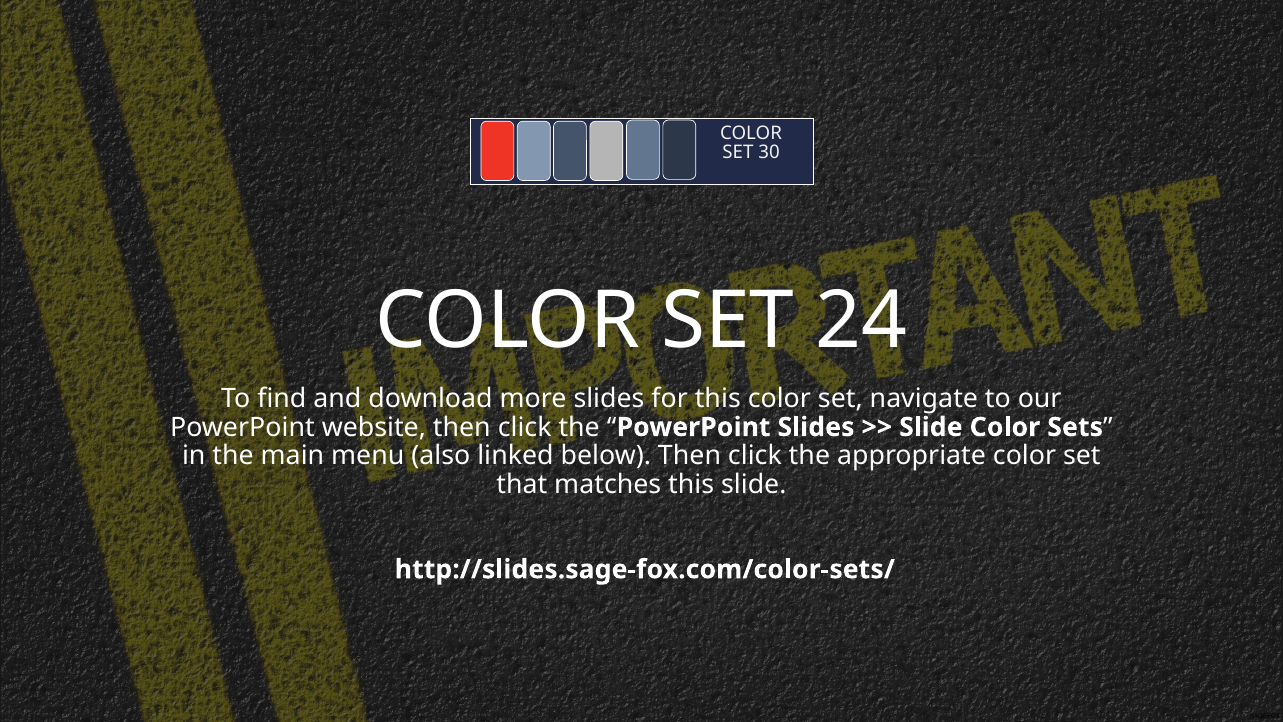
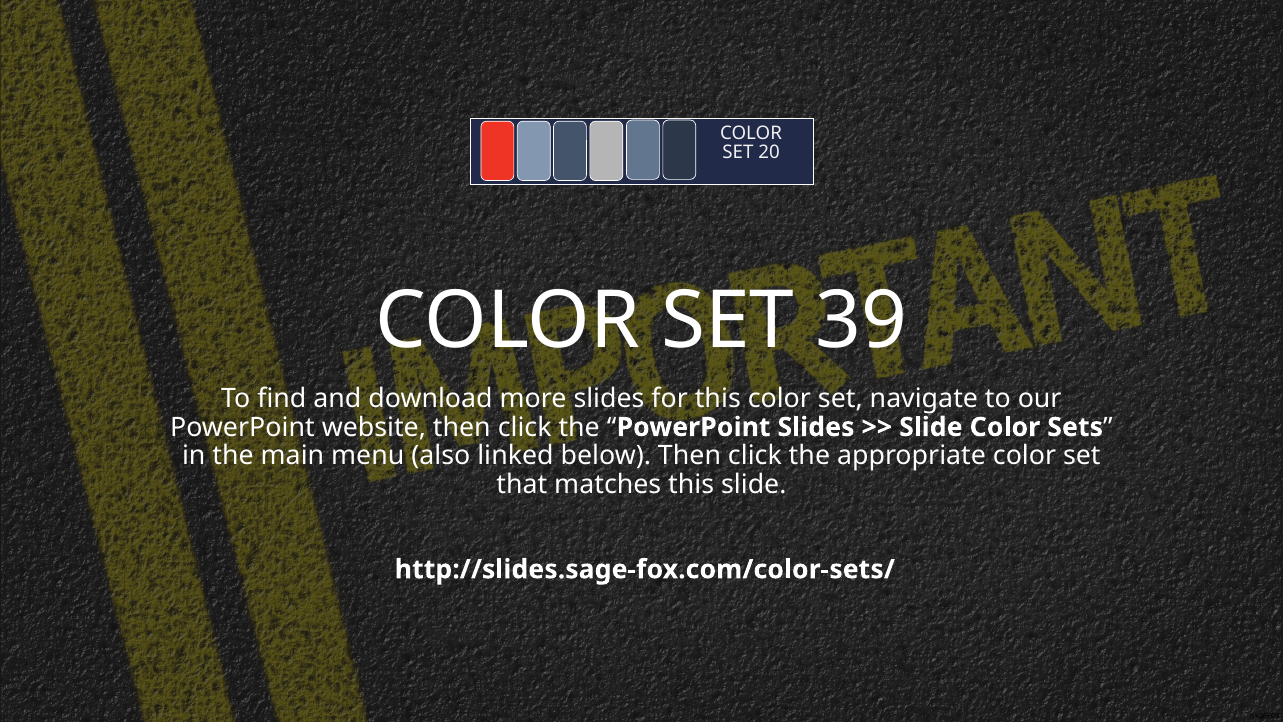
30: 30 -> 20 (769, 152)
24: 24 -> 39 (861, 321)
